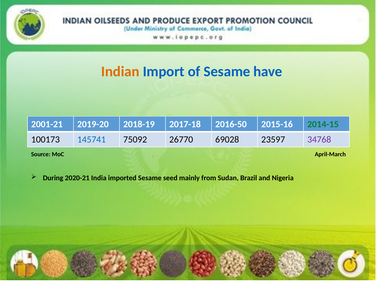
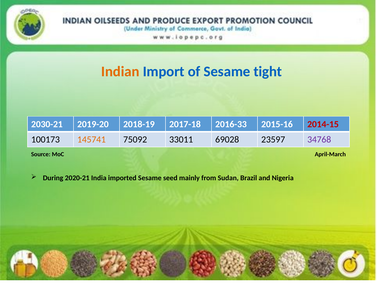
have: have -> tight (268, 71)
2001-21: 2001-21 -> 2030-21 (47, 124)
2016-50: 2016-50 -> 2016-33 (231, 124)
2014-15 colour: green -> red (323, 124)
145741 colour: blue -> orange (92, 139)
26770: 26770 -> 33011 (181, 139)
